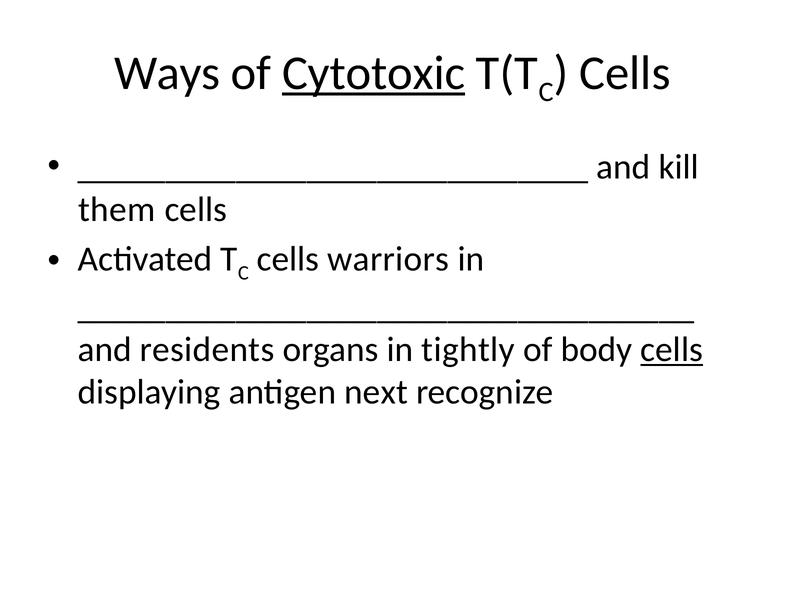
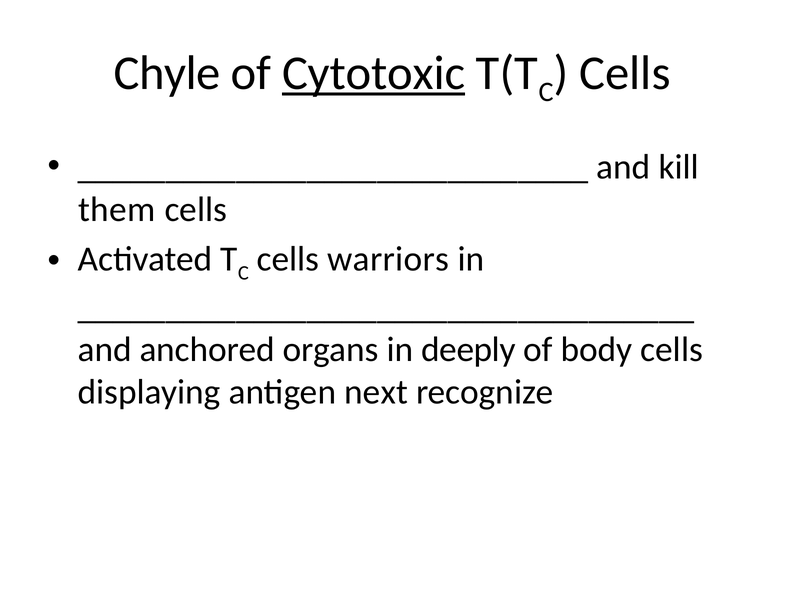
Ways: Ways -> Chyle (167, 73)
residents: residents -> anchored (207, 350)
tightly: tightly -> deeply (468, 350)
cells underline: present -> none (672, 350)
